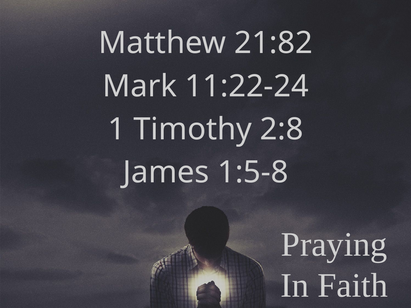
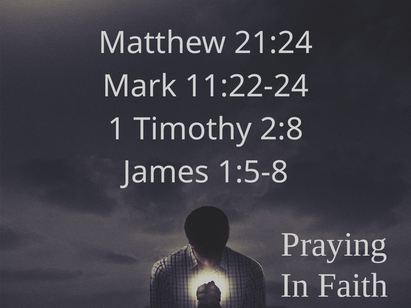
21:82: 21:82 -> 21:24 (273, 43)
